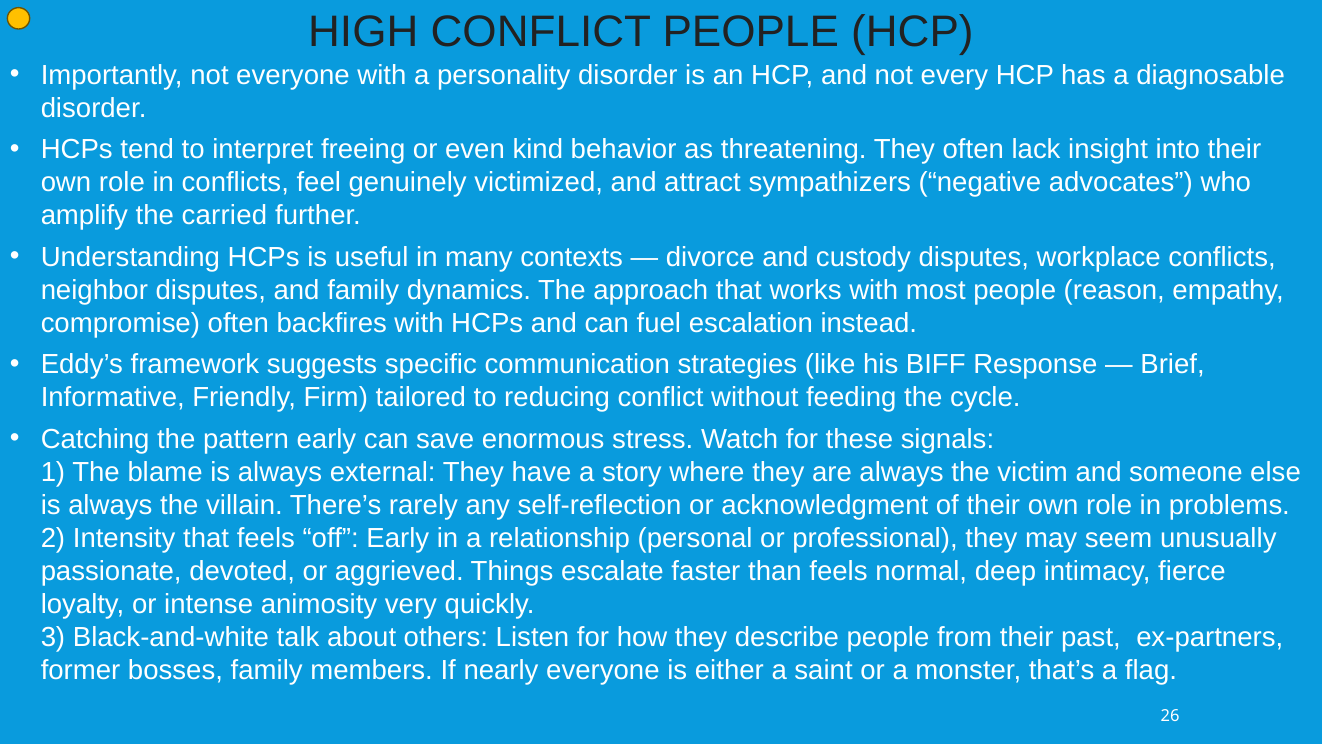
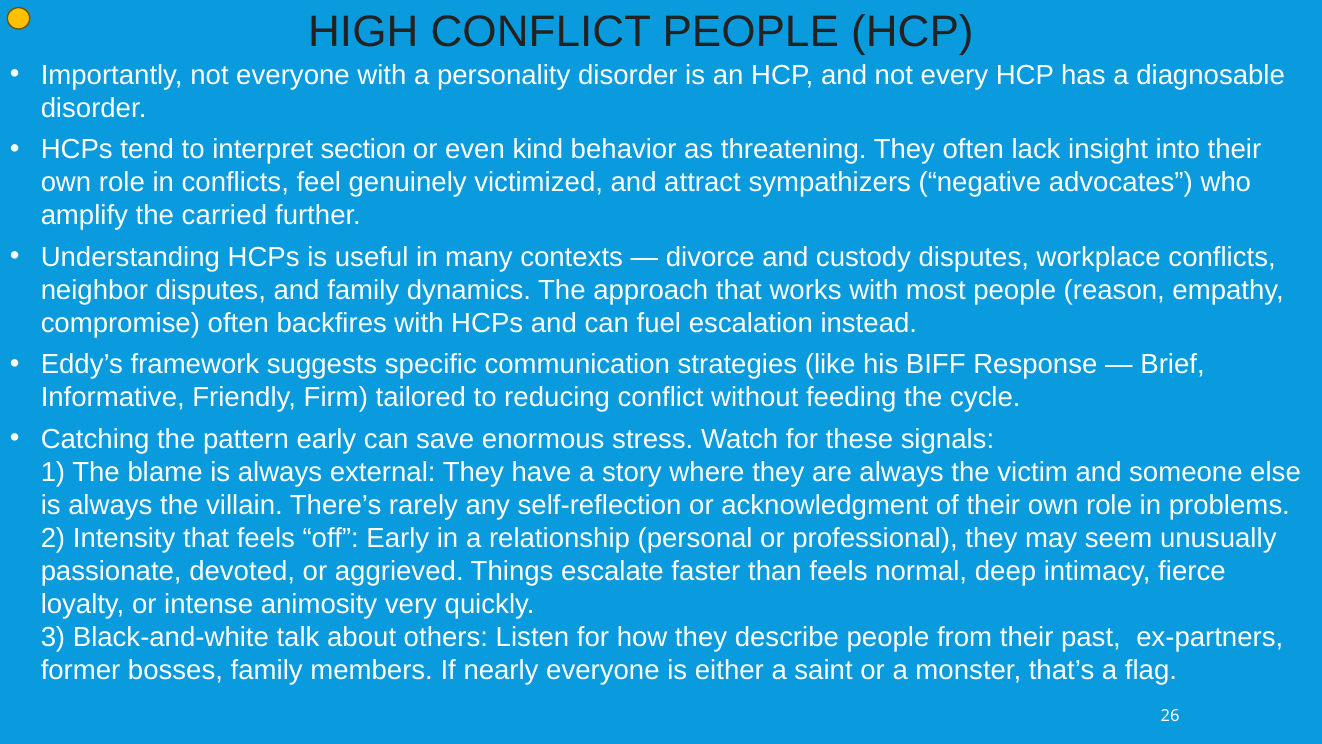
freeing: freeing -> section (363, 149)
